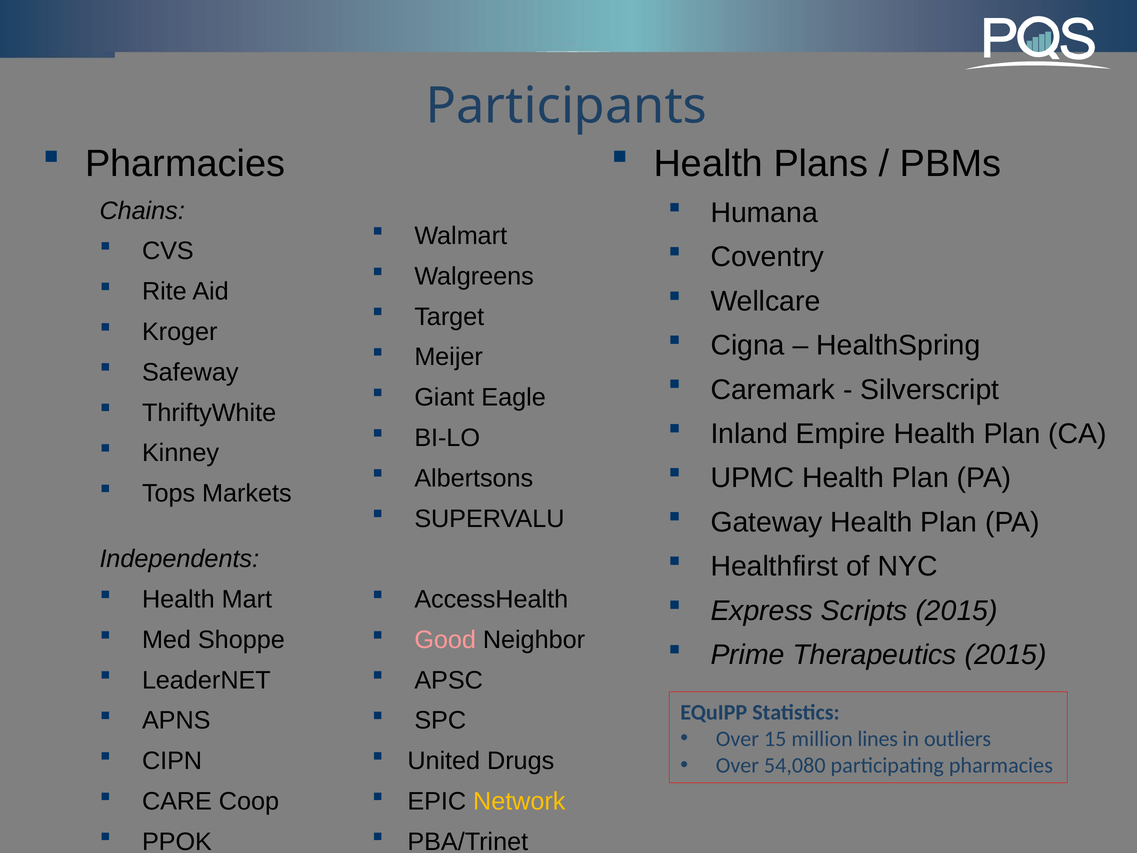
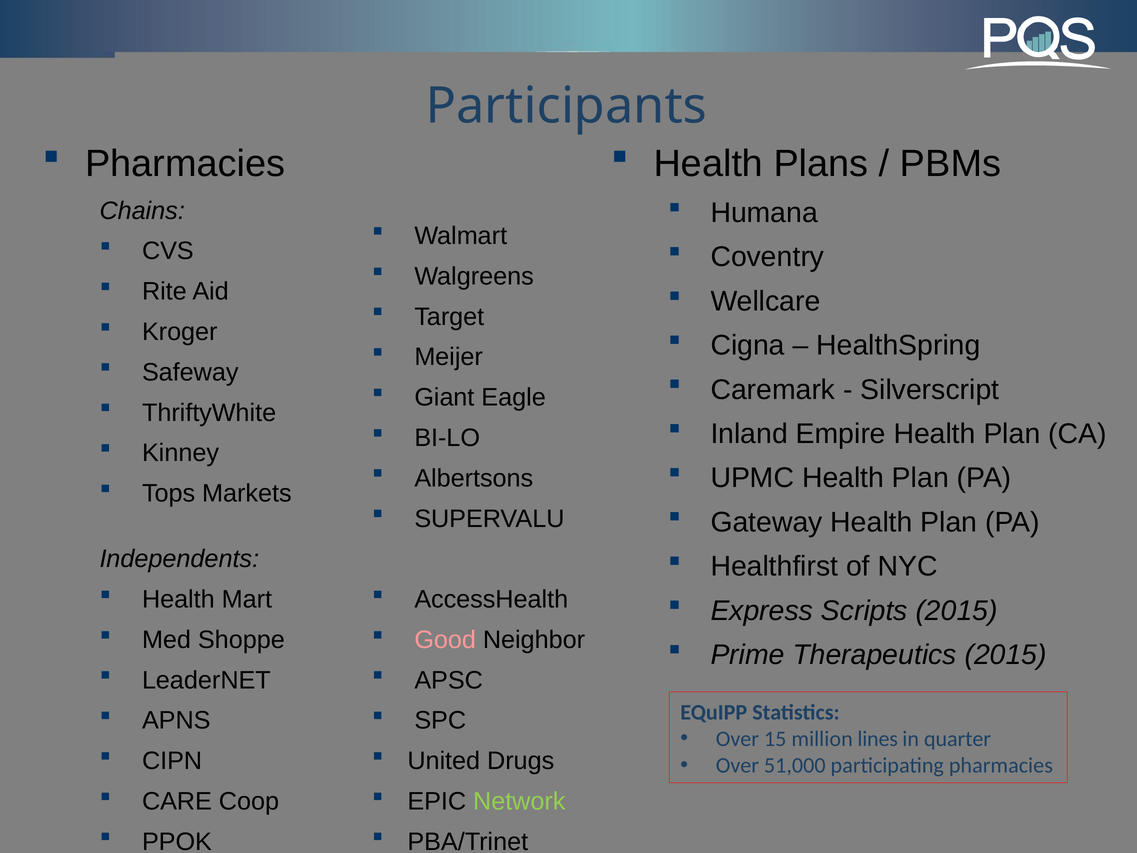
outliers: outliers -> quarter (958, 739)
54,080: 54,080 -> 51,000 (795, 765)
Network colour: yellow -> light green (519, 801)
